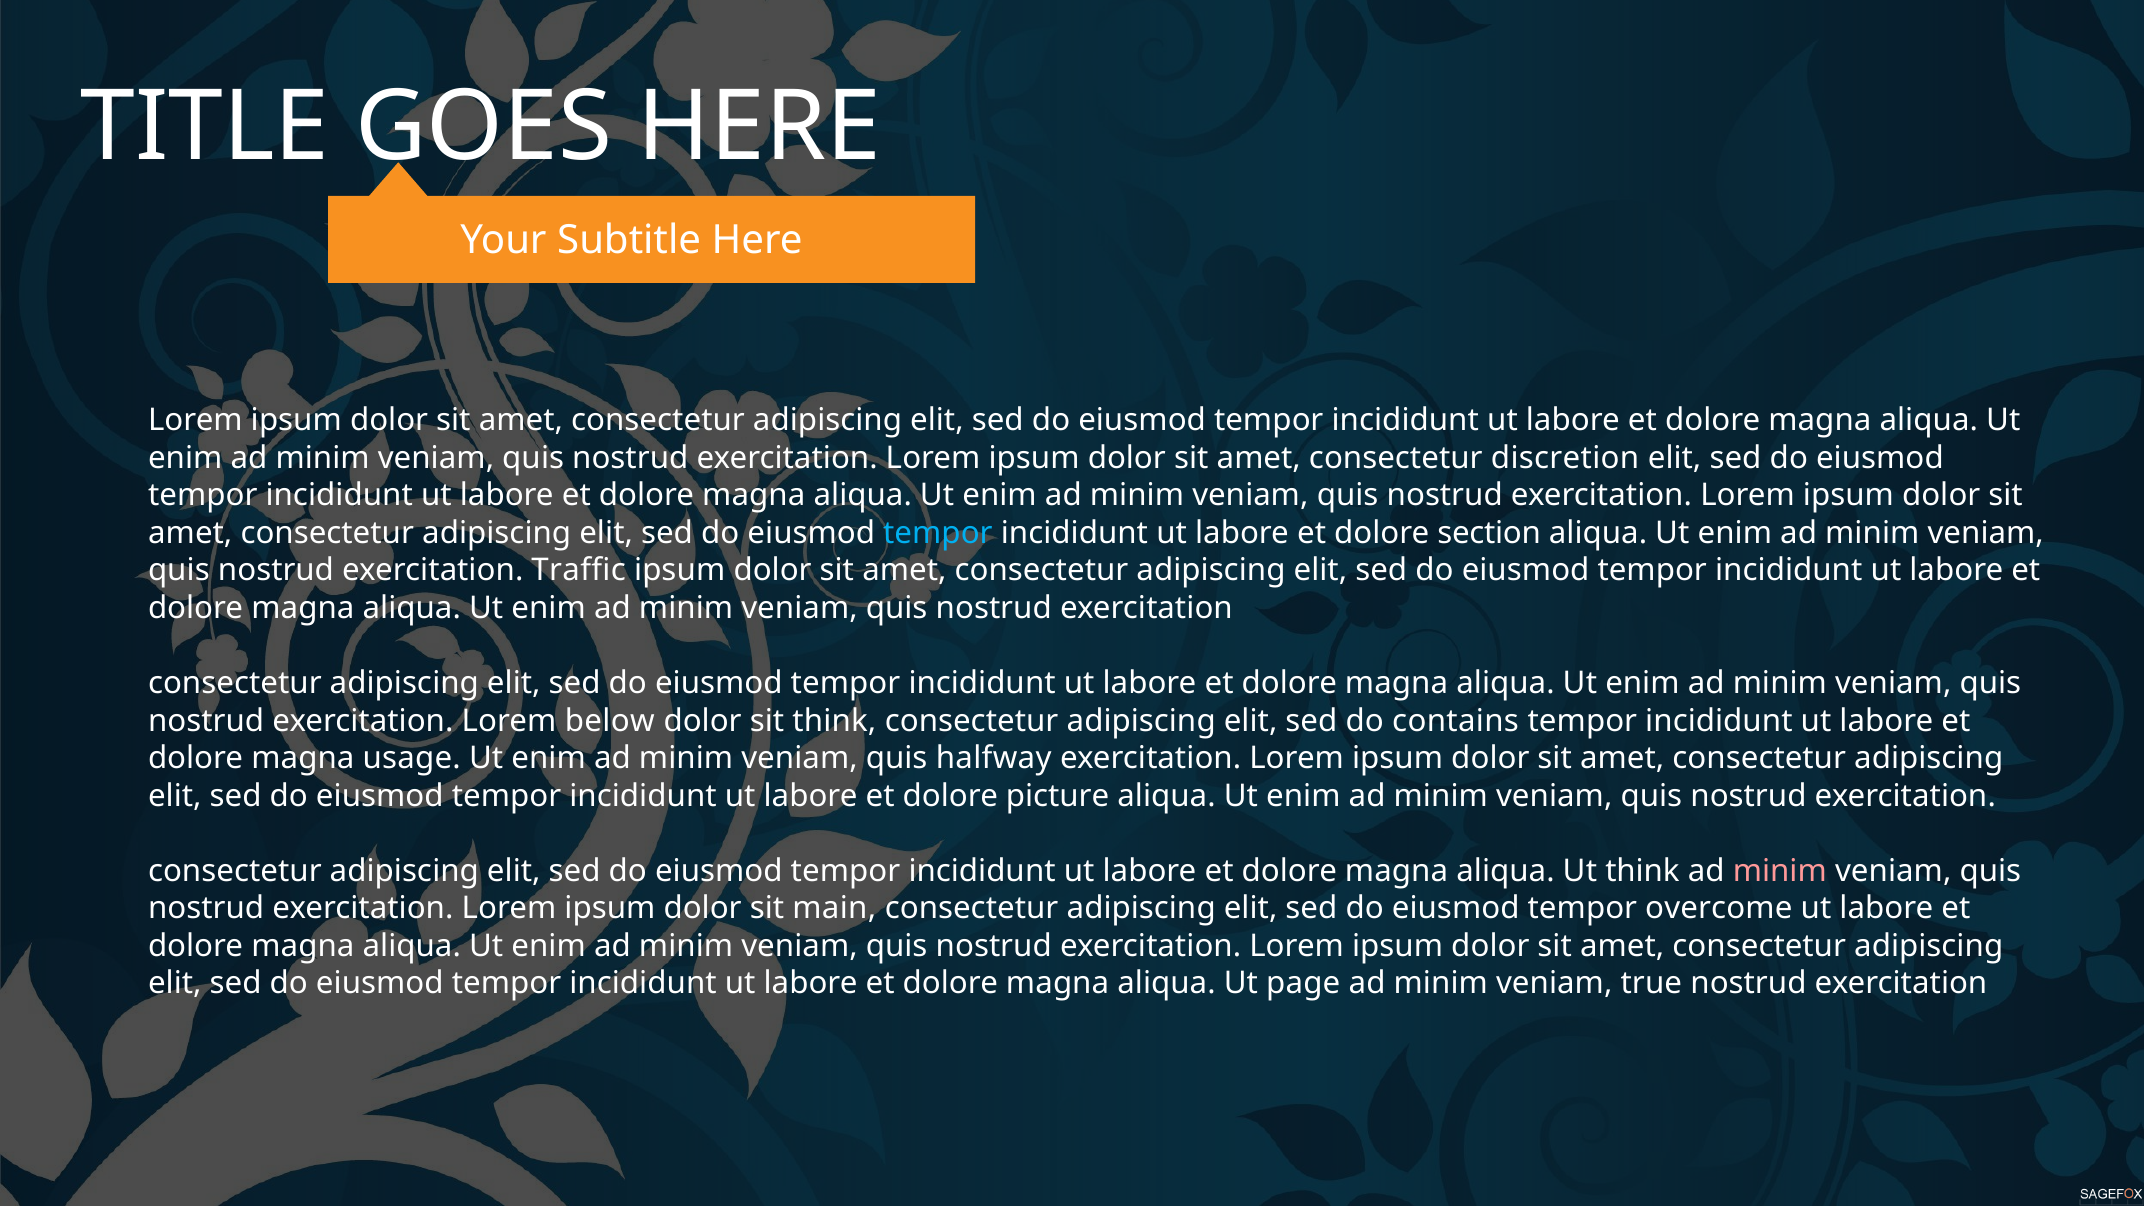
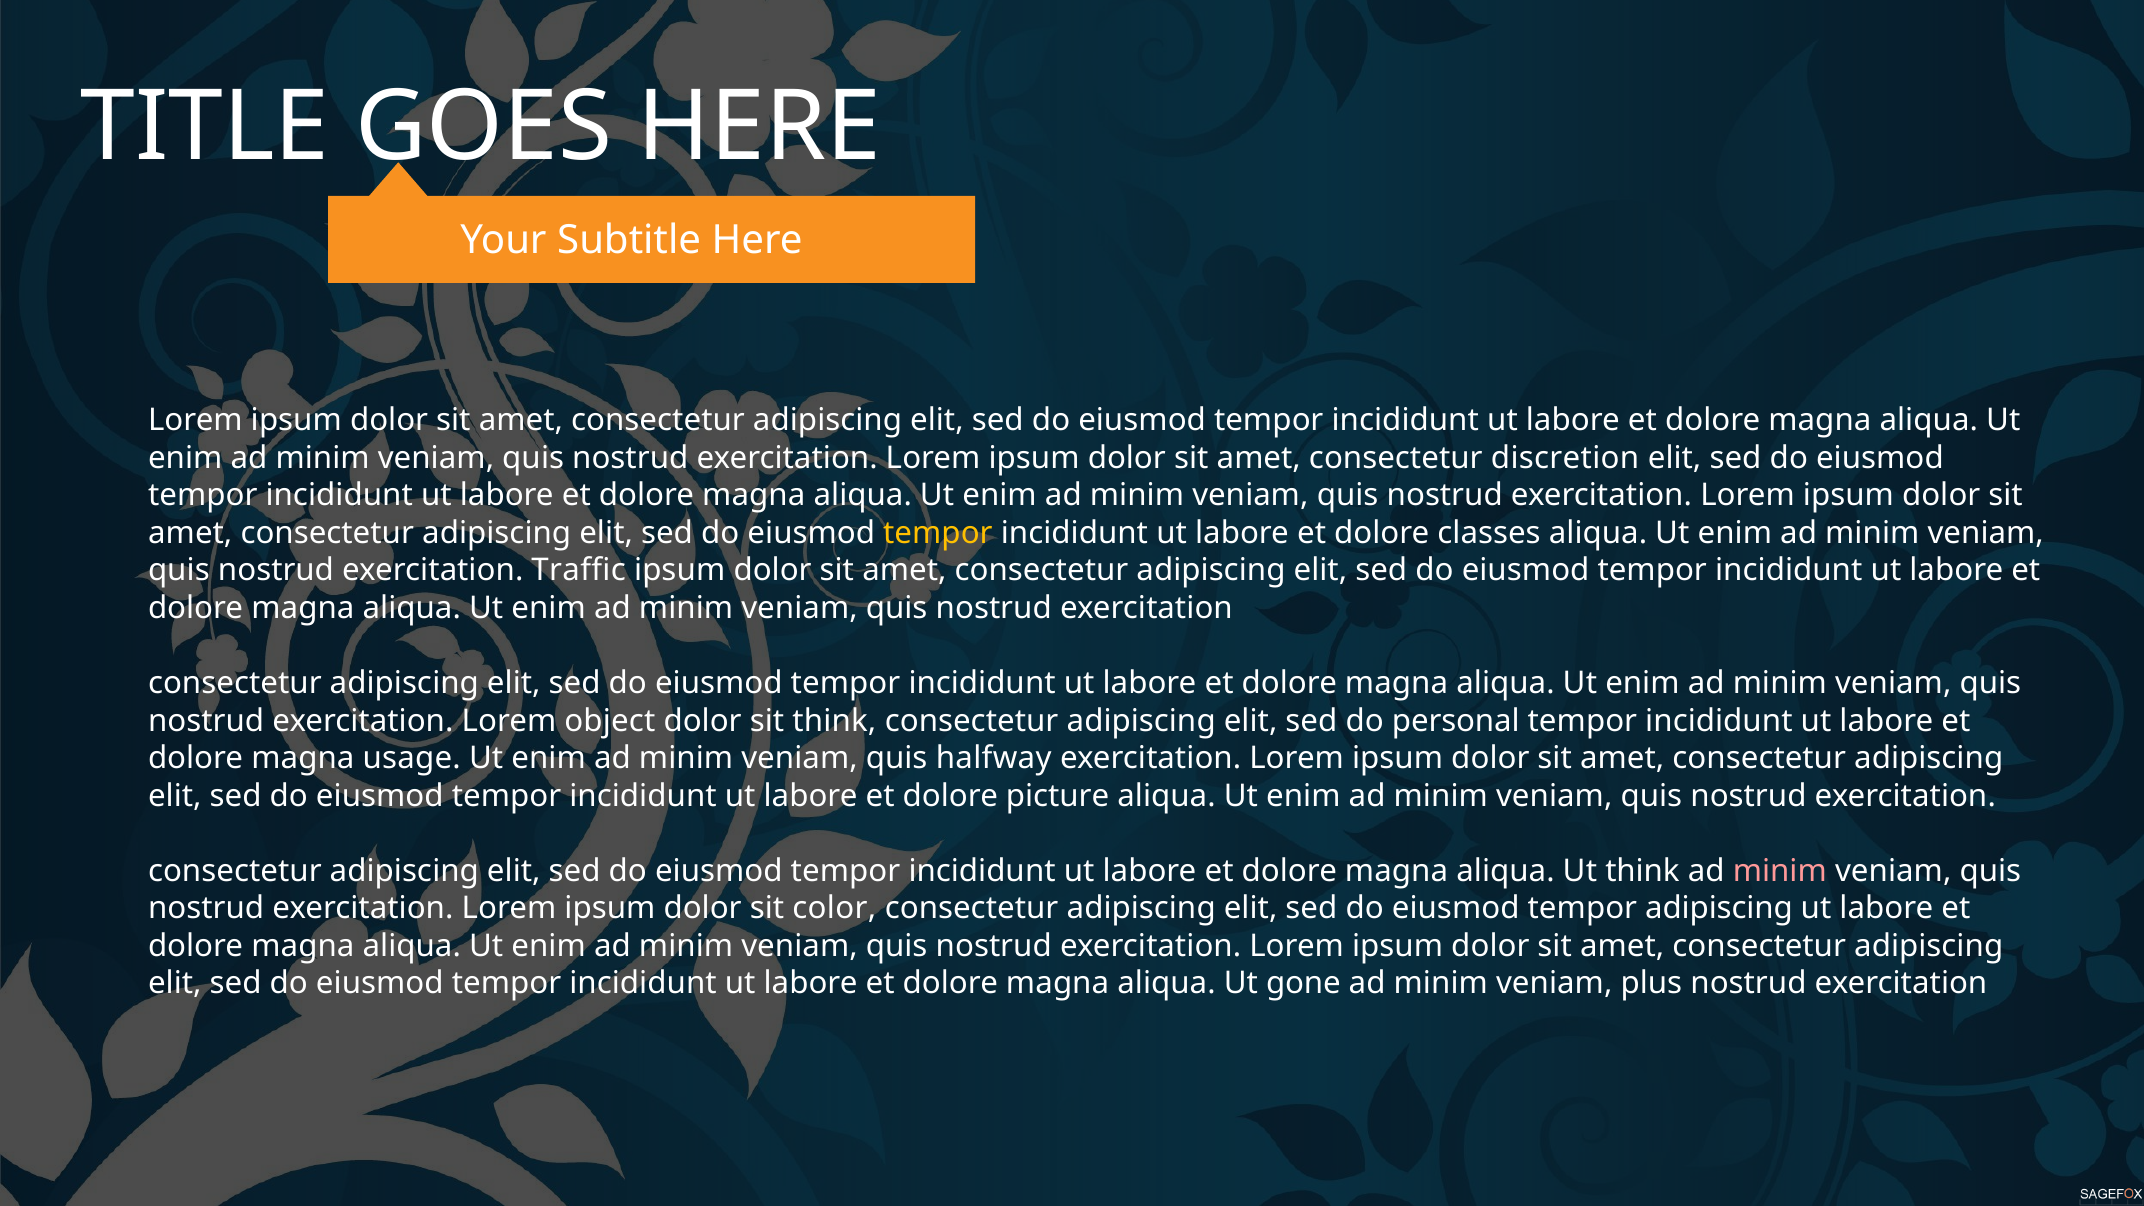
tempor colour: light blue -> yellow (938, 533)
section: section -> classes (1489, 533)
below: below -> object (610, 721)
contains: contains -> personal (1456, 721)
main: main -> color (834, 909)
tempor overcome: overcome -> adipiscing (1719, 909)
page: page -> gone (1303, 984)
true: true -> plus (1651, 984)
